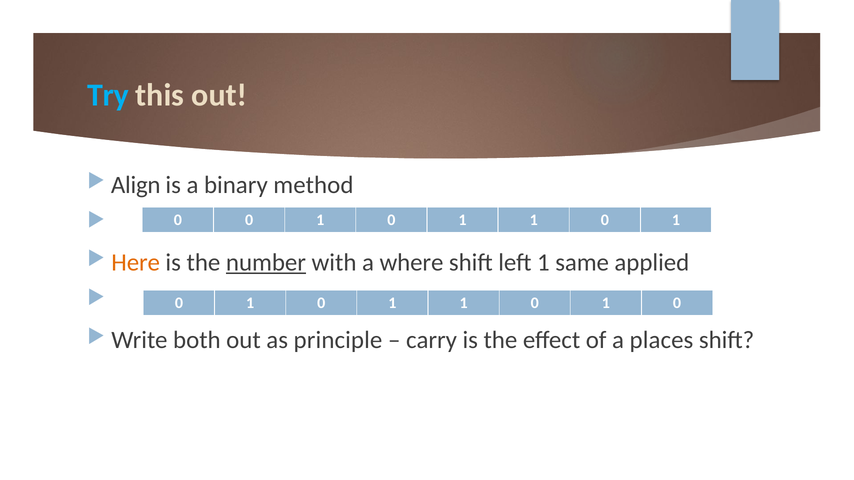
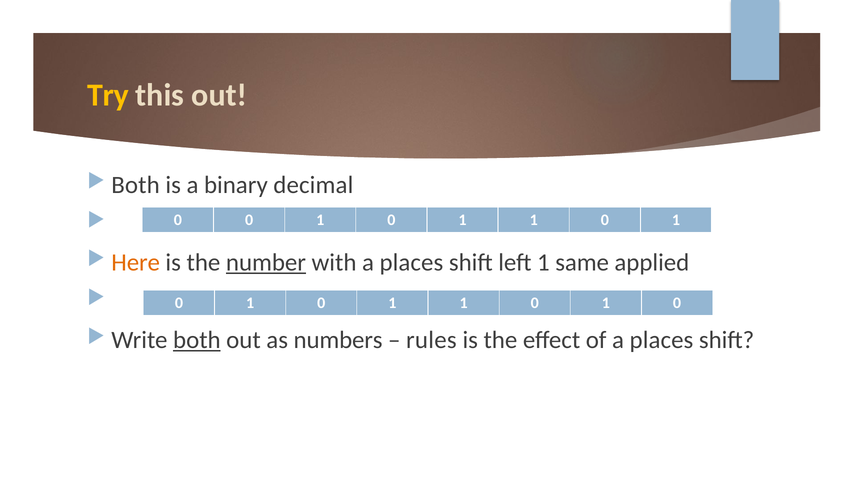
Try colour: light blue -> yellow (108, 95)
Align: Align -> Both (136, 185)
method: method -> decimal (313, 185)
with a where: where -> places (411, 263)
both underline: none -> present (197, 340)
principle: principle -> numbers (338, 340)
carry: carry -> rules (431, 340)
